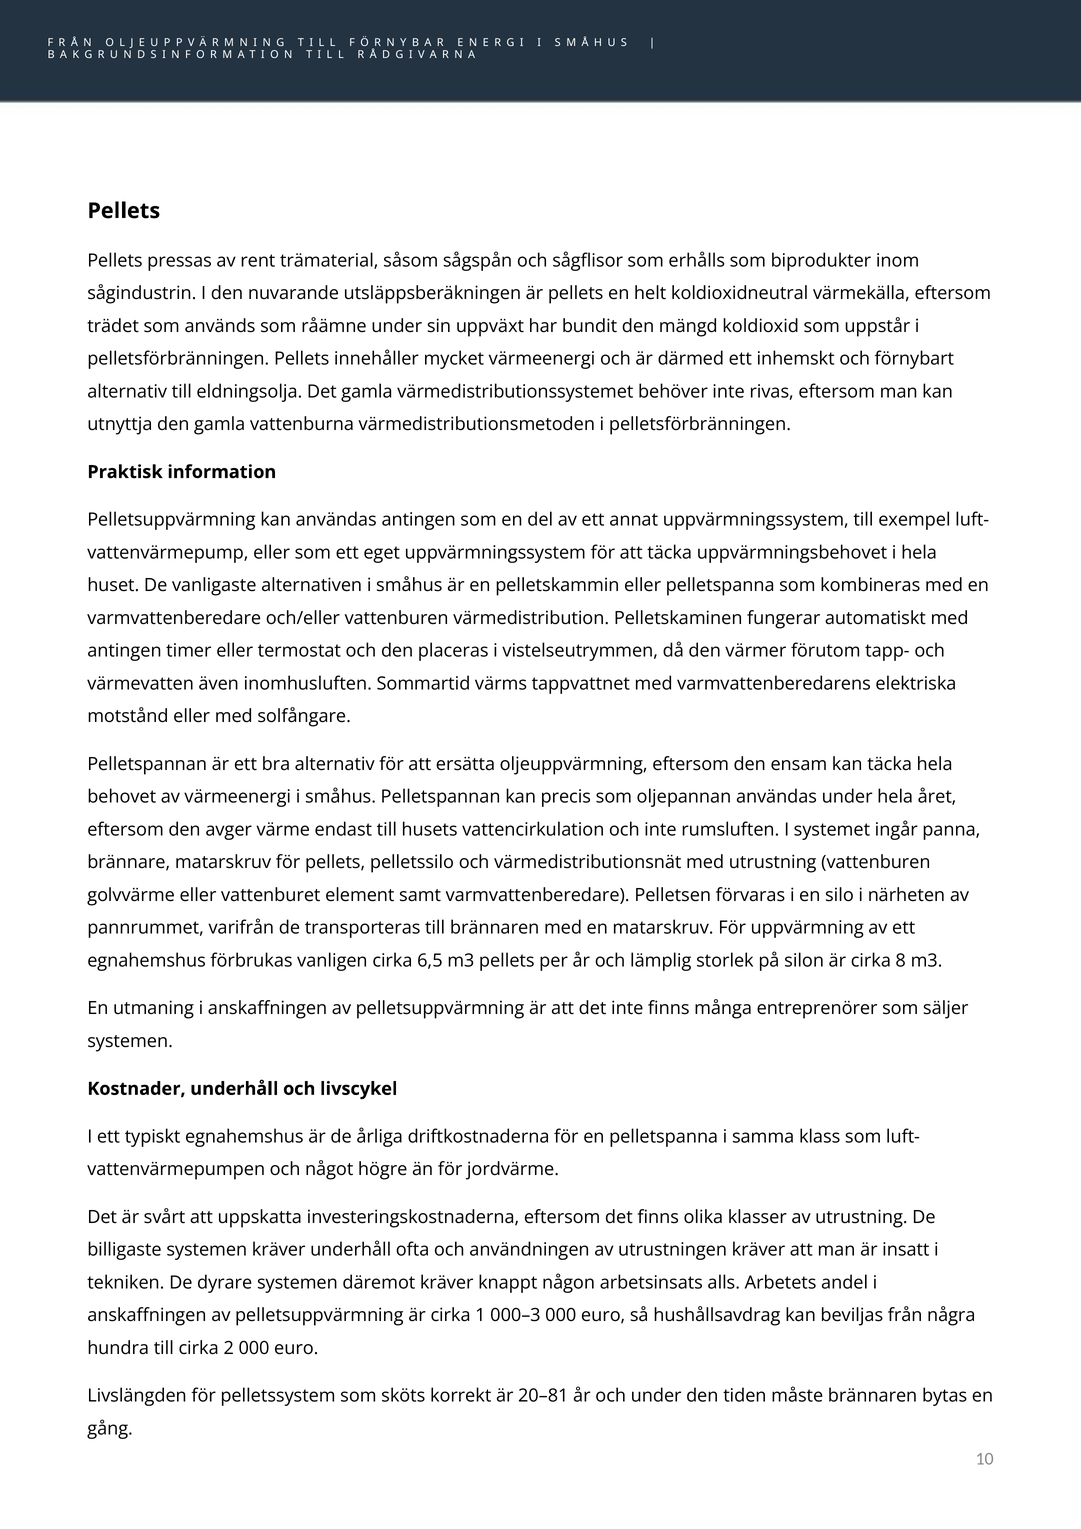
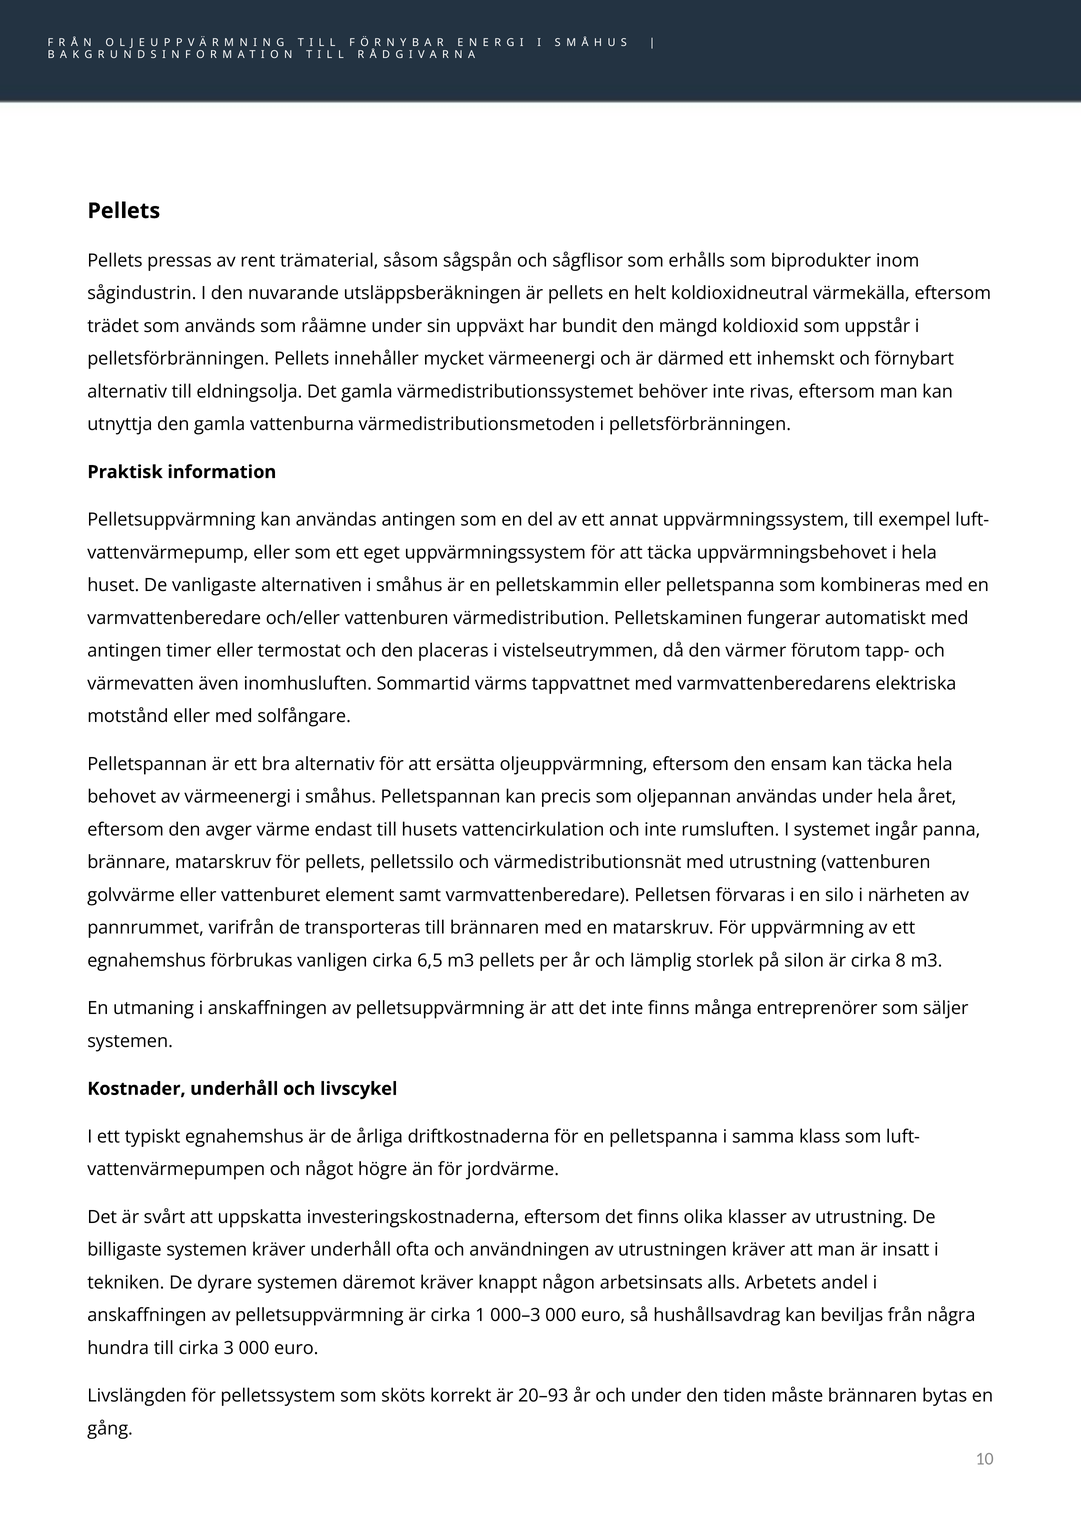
2: 2 -> 3 (229, 1348)
20–81: 20–81 -> 20–93 (543, 1396)
